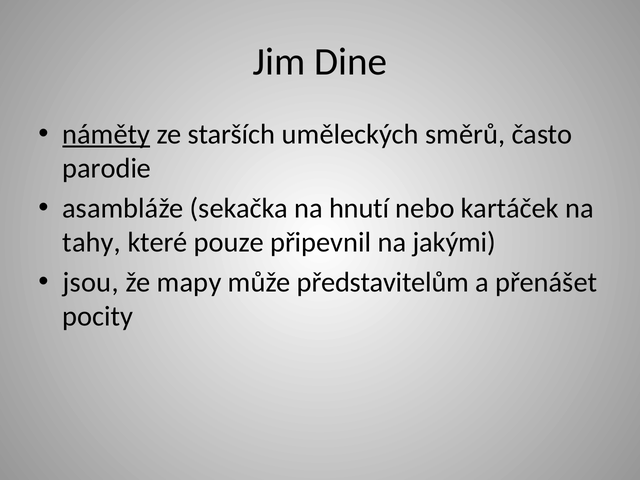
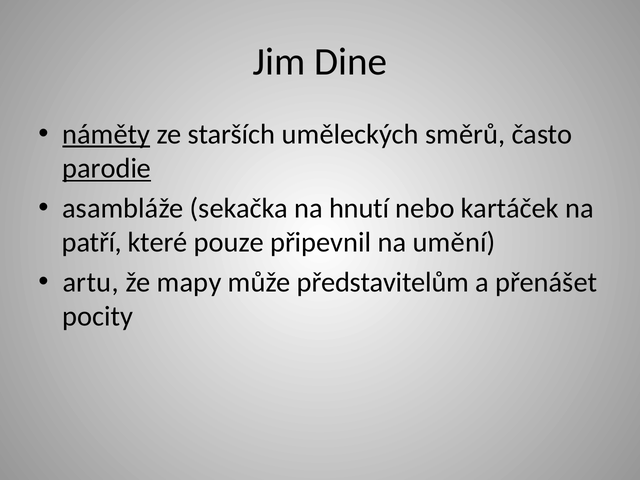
parodie underline: none -> present (107, 168)
tahy: tahy -> patří (92, 242)
jakými: jakými -> umění (454, 242)
jsou: jsou -> artu (91, 282)
